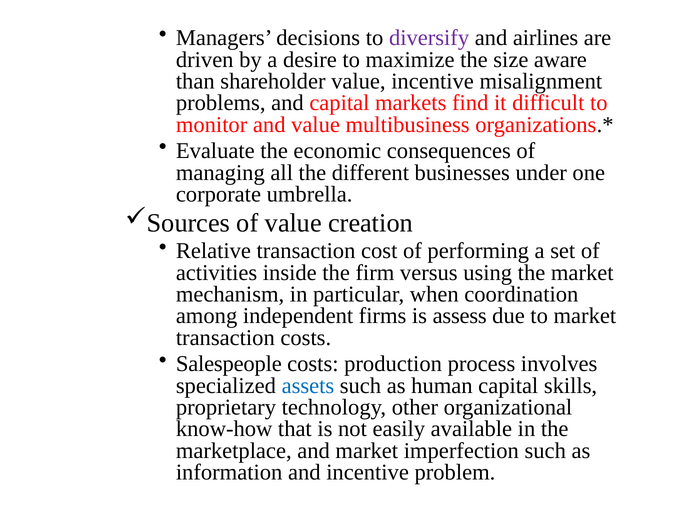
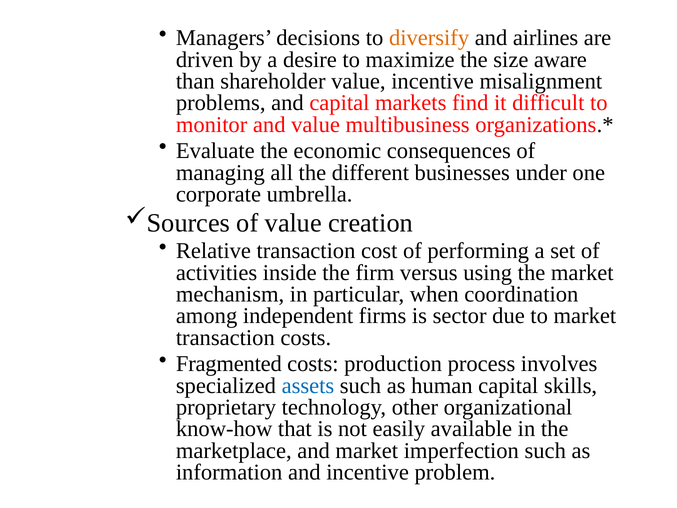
diversify colour: purple -> orange (429, 38)
assess: assess -> sector (460, 316)
Salespeople: Salespeople -> Fragmented (229, 364)
